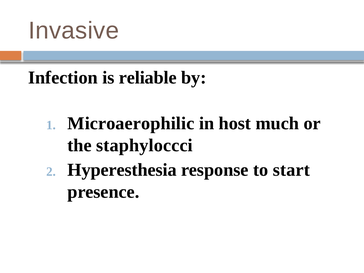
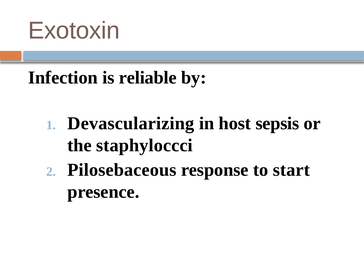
Invasive: Invasive -> Exotoxin (74, 31)
Microaerophilic: Microaerophilic -> Devascularizing (131, 123)
much: much -> sepsis (277, 123)
Hyperesthesia: Hyperesthesia -> Pilosebaceous (122, 170)
